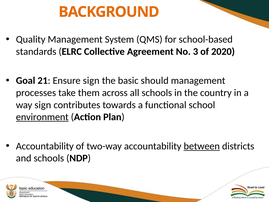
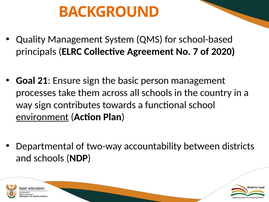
standards: standards -> principals (36, 52)
3: 3 -> 7 (196, 52)
should: should -> person (155, 81)
Accountability: Accountability -> Departmental (45, 146)
between underline: present -> none (202, 146)
